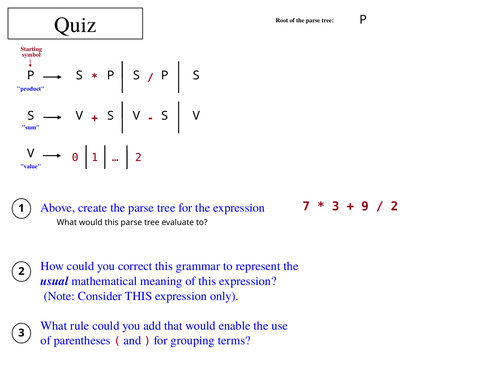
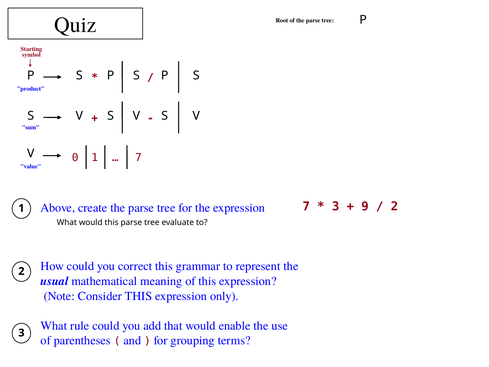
2: 2 -> 7 (138, 157)
